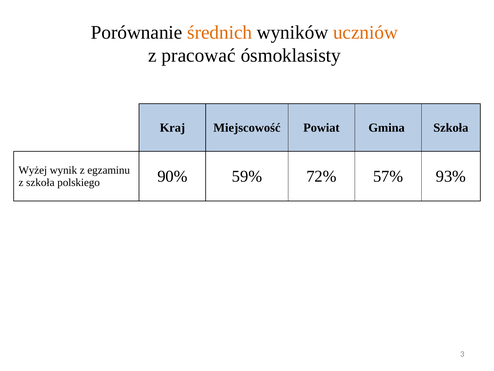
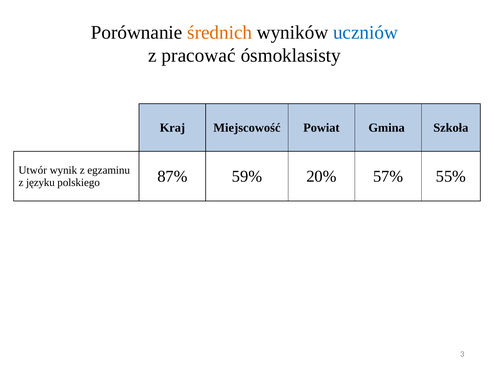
uczniów colour: orange -> blue (366, 32)
Wyżej: Wyżej -> Utwór (33, 170)
z szkoła: szkoła -> języku (40, 182)
90%: 90% -> 87% (172, 176)
72%: 72% -> 20% (322, 176)
93%: 93% -> 55% (451, 176)
